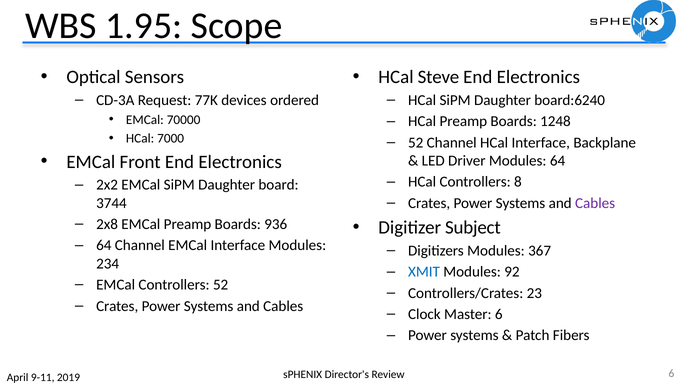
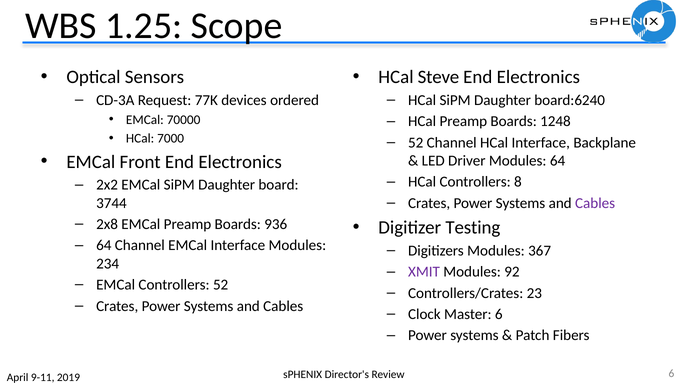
1.95: 1.95 -> 1.25 (144, 26)
Subject: Subject -> Testing (473, 228)
XMIT colour: blue -> purple (424, 272)
